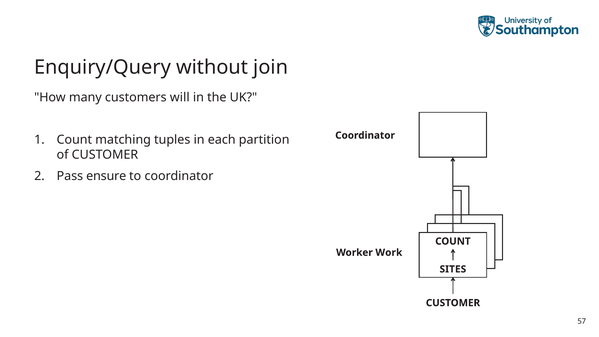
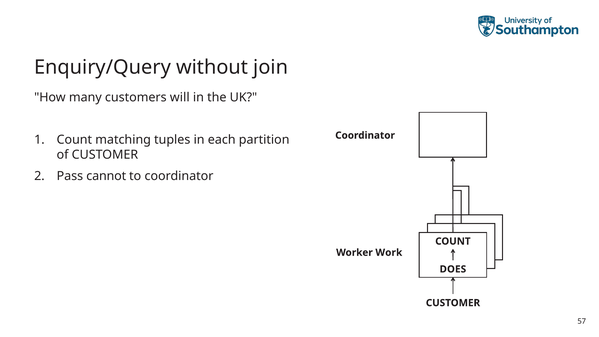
ensure: ensure -> cannot (106, 176)
SITES: SITES -> DOES (453, 269)
